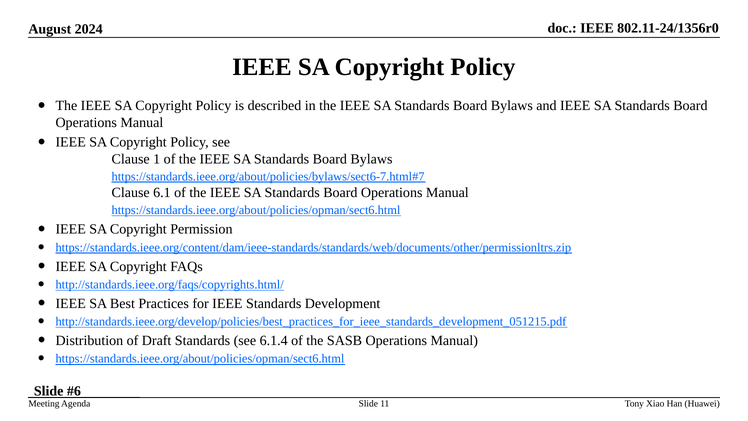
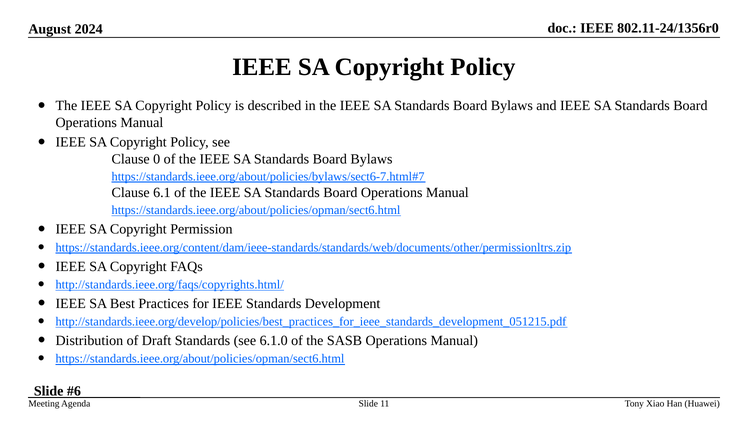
1: 1 -> 0 (157, 159)
6.1.4: 6.1.4 -> 6.1.0 (274, 340)
